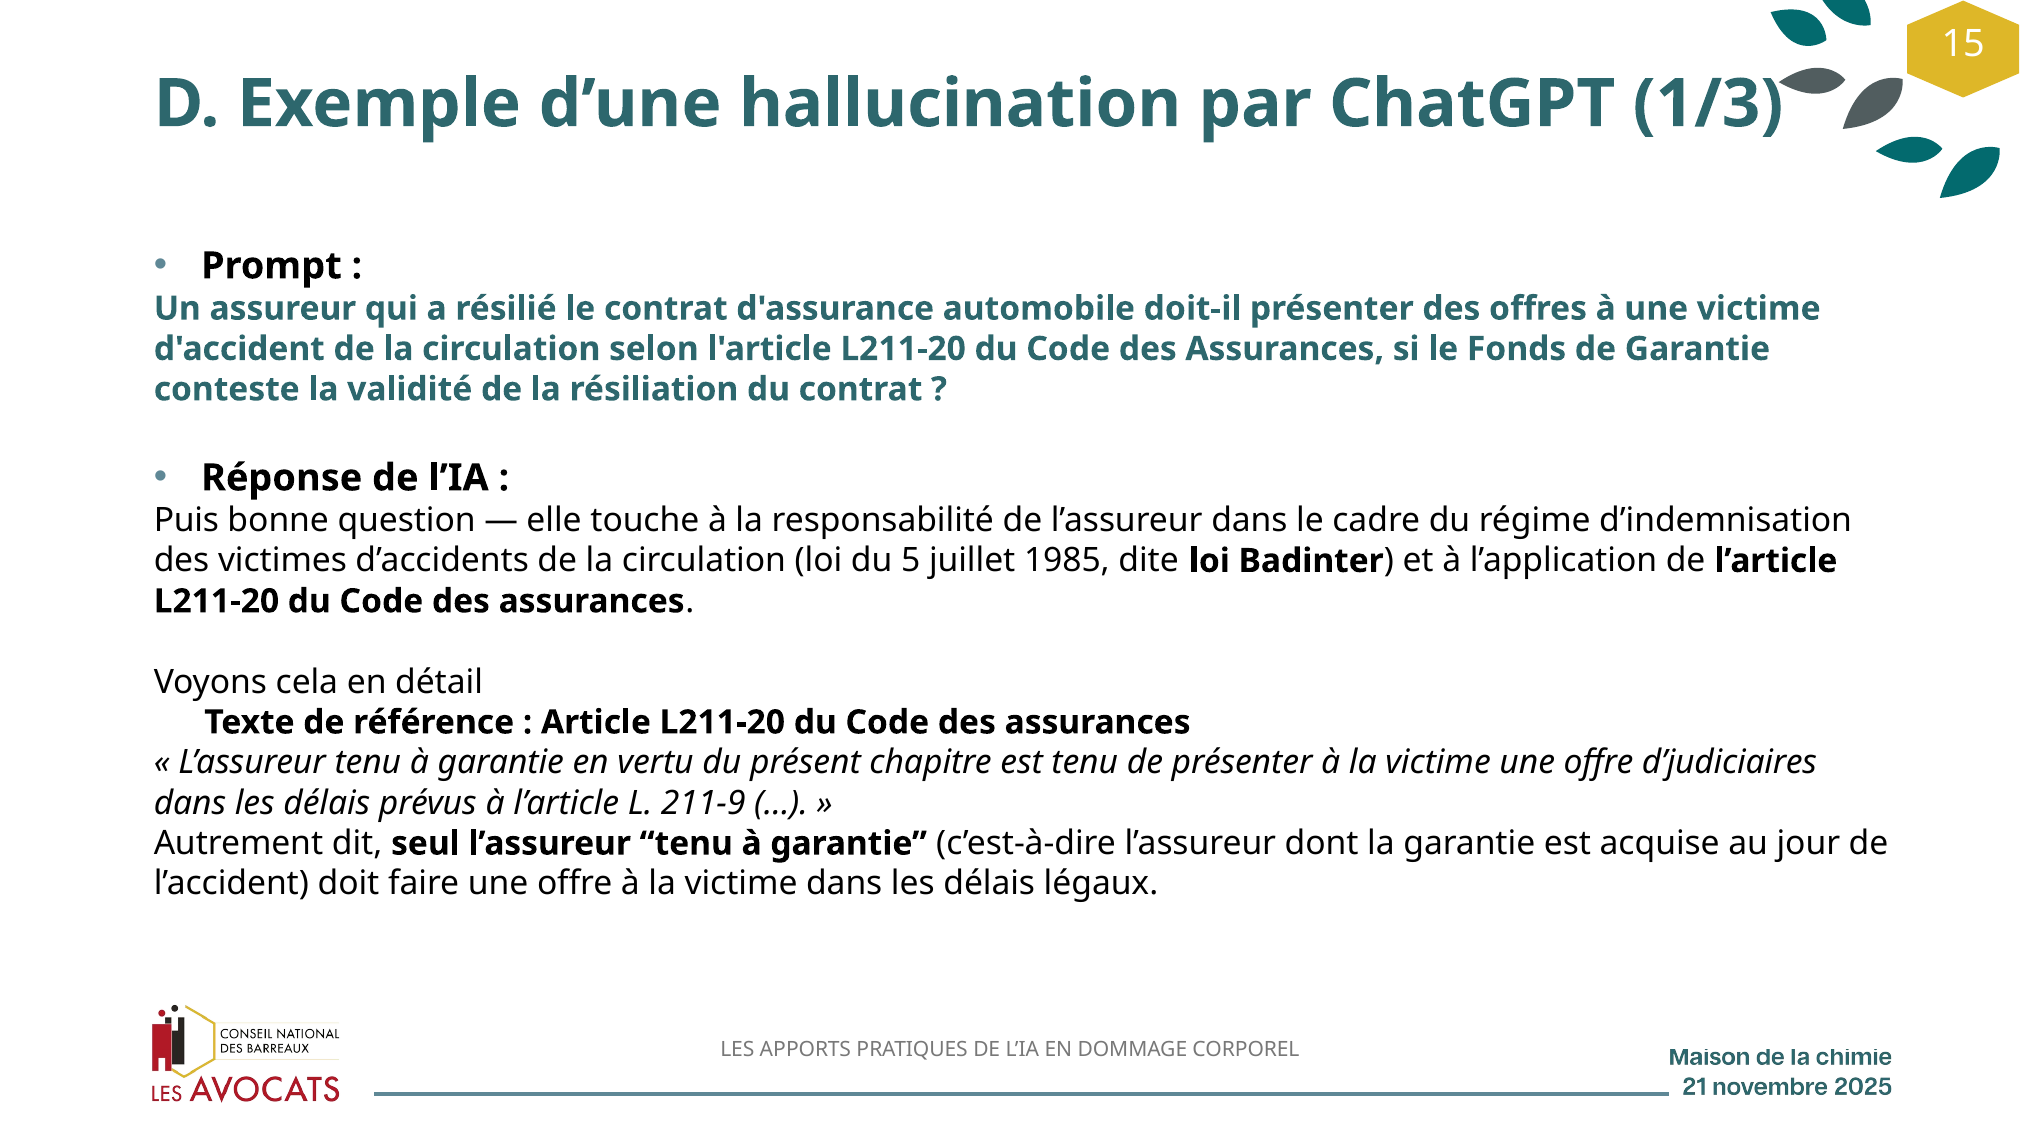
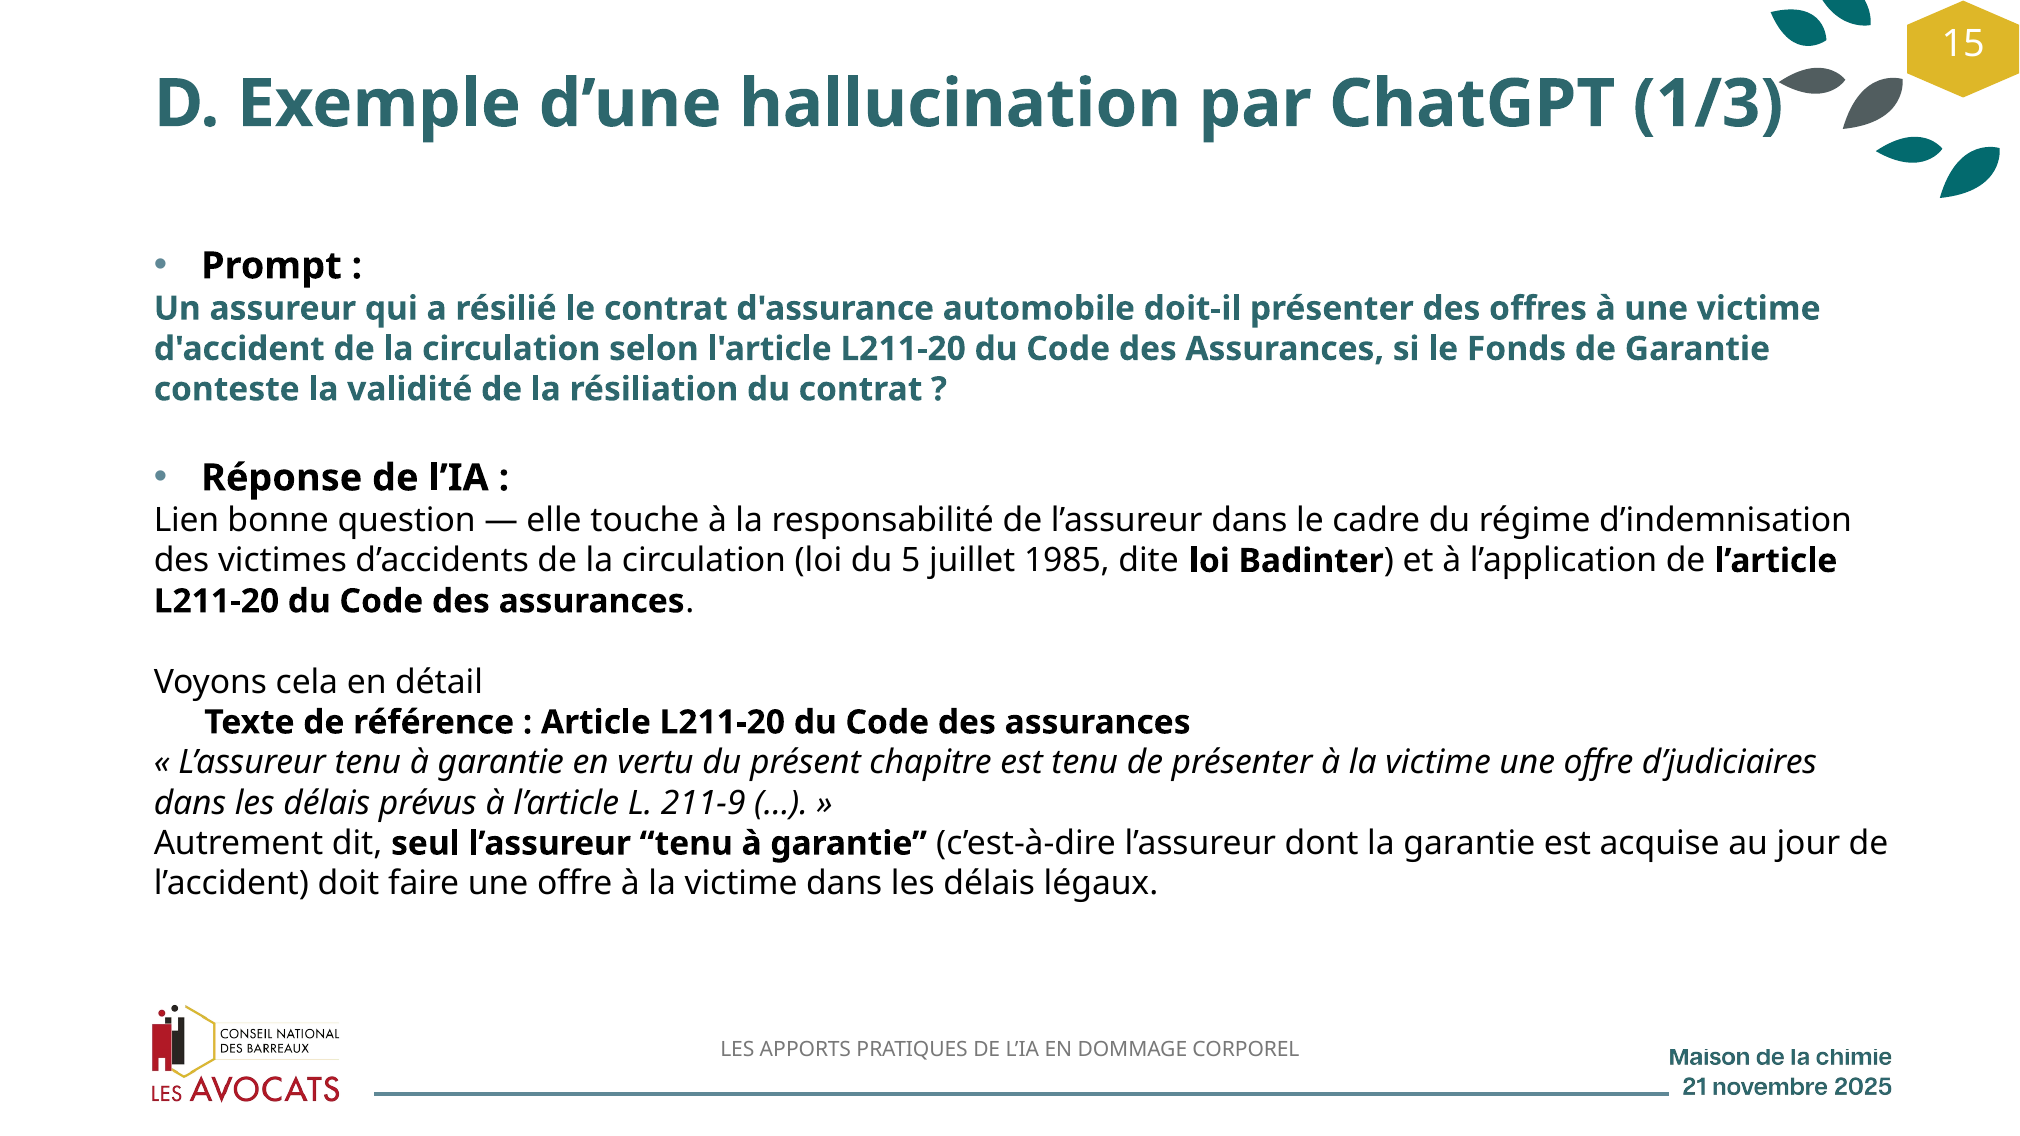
Puis: Puis -> Lien (186, 521)
